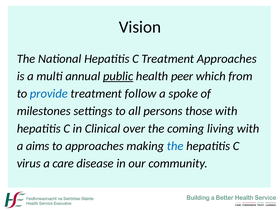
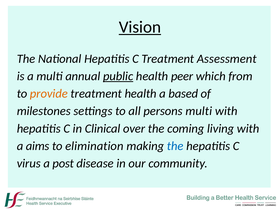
Vision underline: none -> present (140, 27)
Treatment Approaches: Approaches -> Assessment (227, 59)
provide colour: blue -> orange (49, 94)
treatment follow: follow -> health (141, 94)
spoke: spoke -> based (183, 94)
persons those: those -> multi (199, 111)
to approaches: approaches -> elimination (94, 146)
care: care -> post (63, 163)
